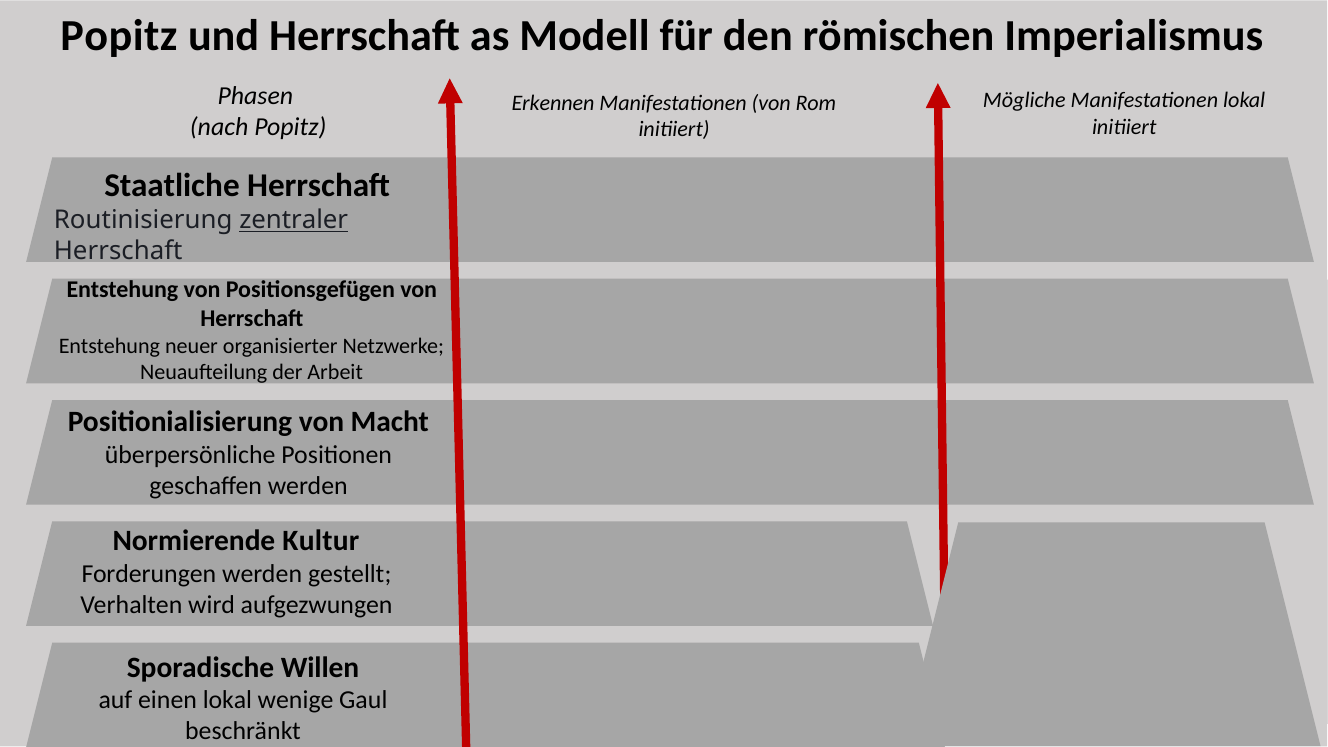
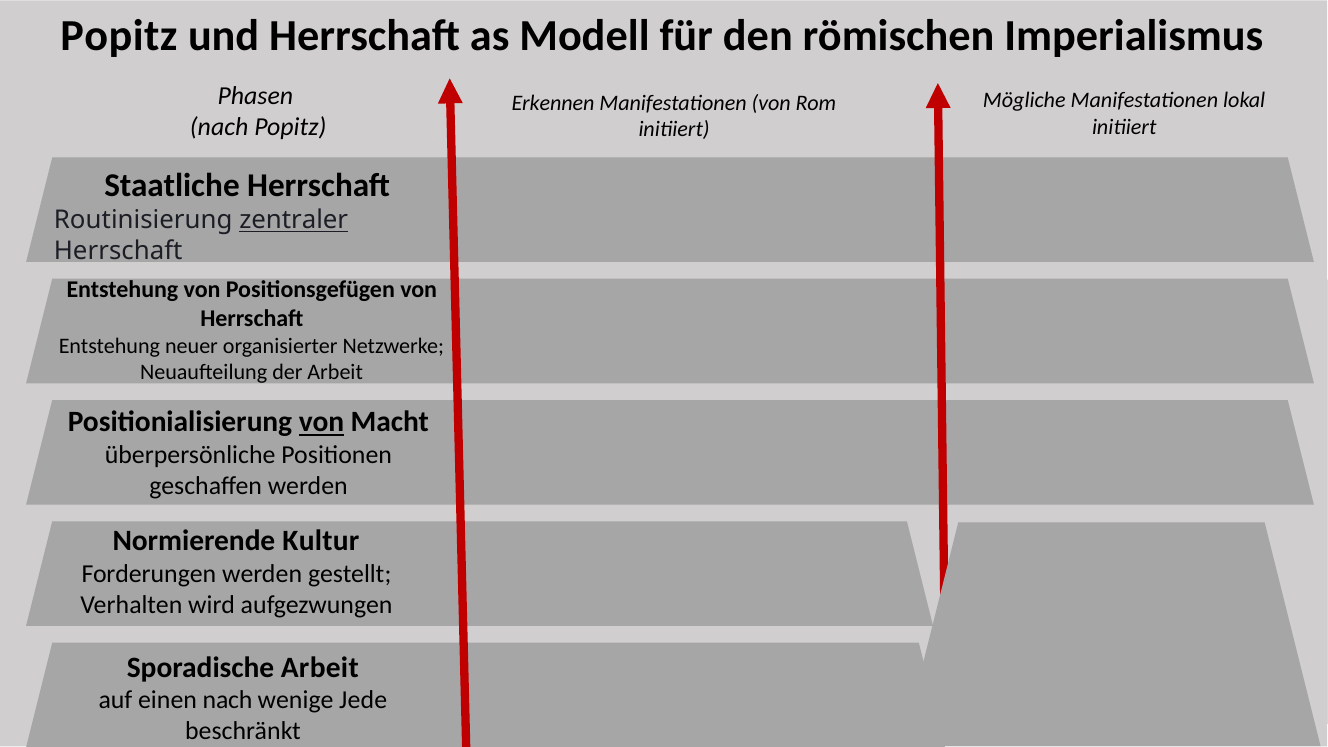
von underline: none -> present (322, 422)
Sporadische Willen: Willen -> Arbeit (320, 667)
einen lokal: lokal -> nach (228, 700)
Gaul: Gaul -> Jede (363, 700)
